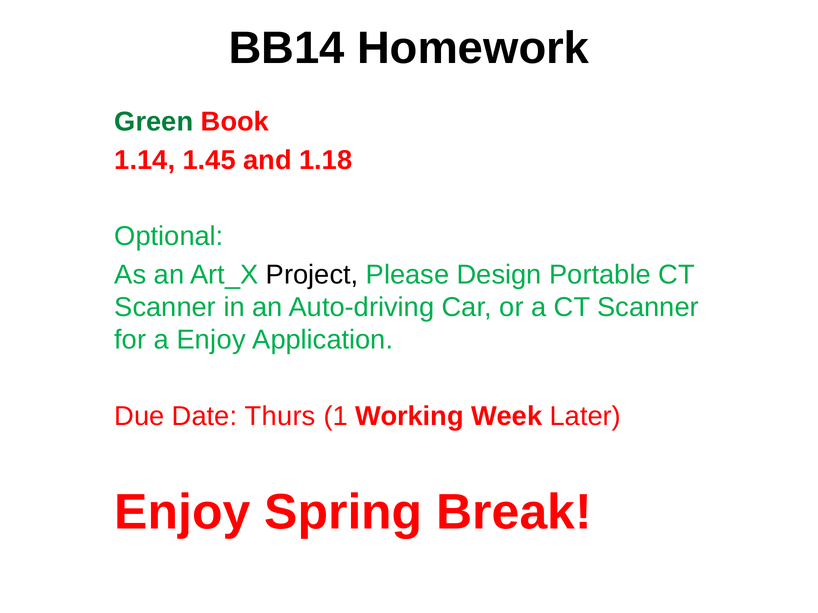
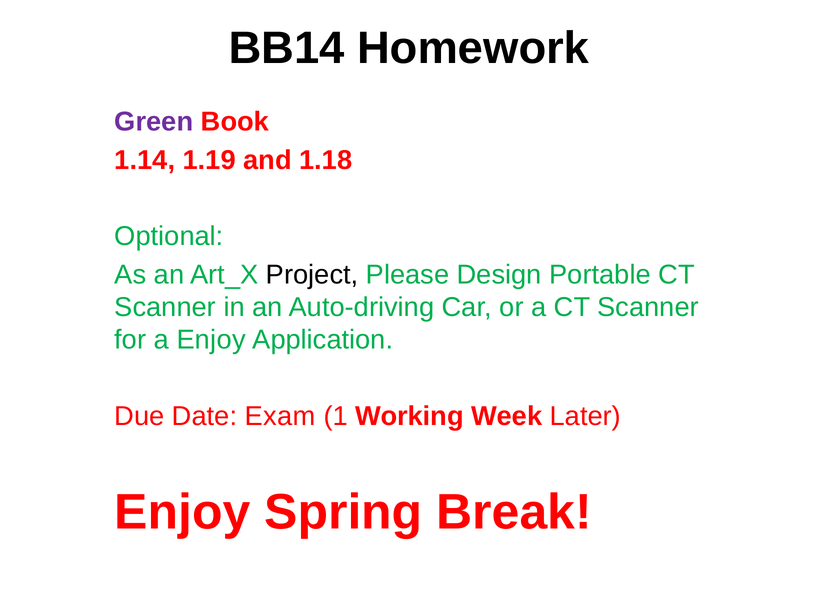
Green colour: green -> purple (154, 122)
1.45: 1.45 -> 1.19 (209, 160)
Thurs: Thurs -> Exam (280, 417)
